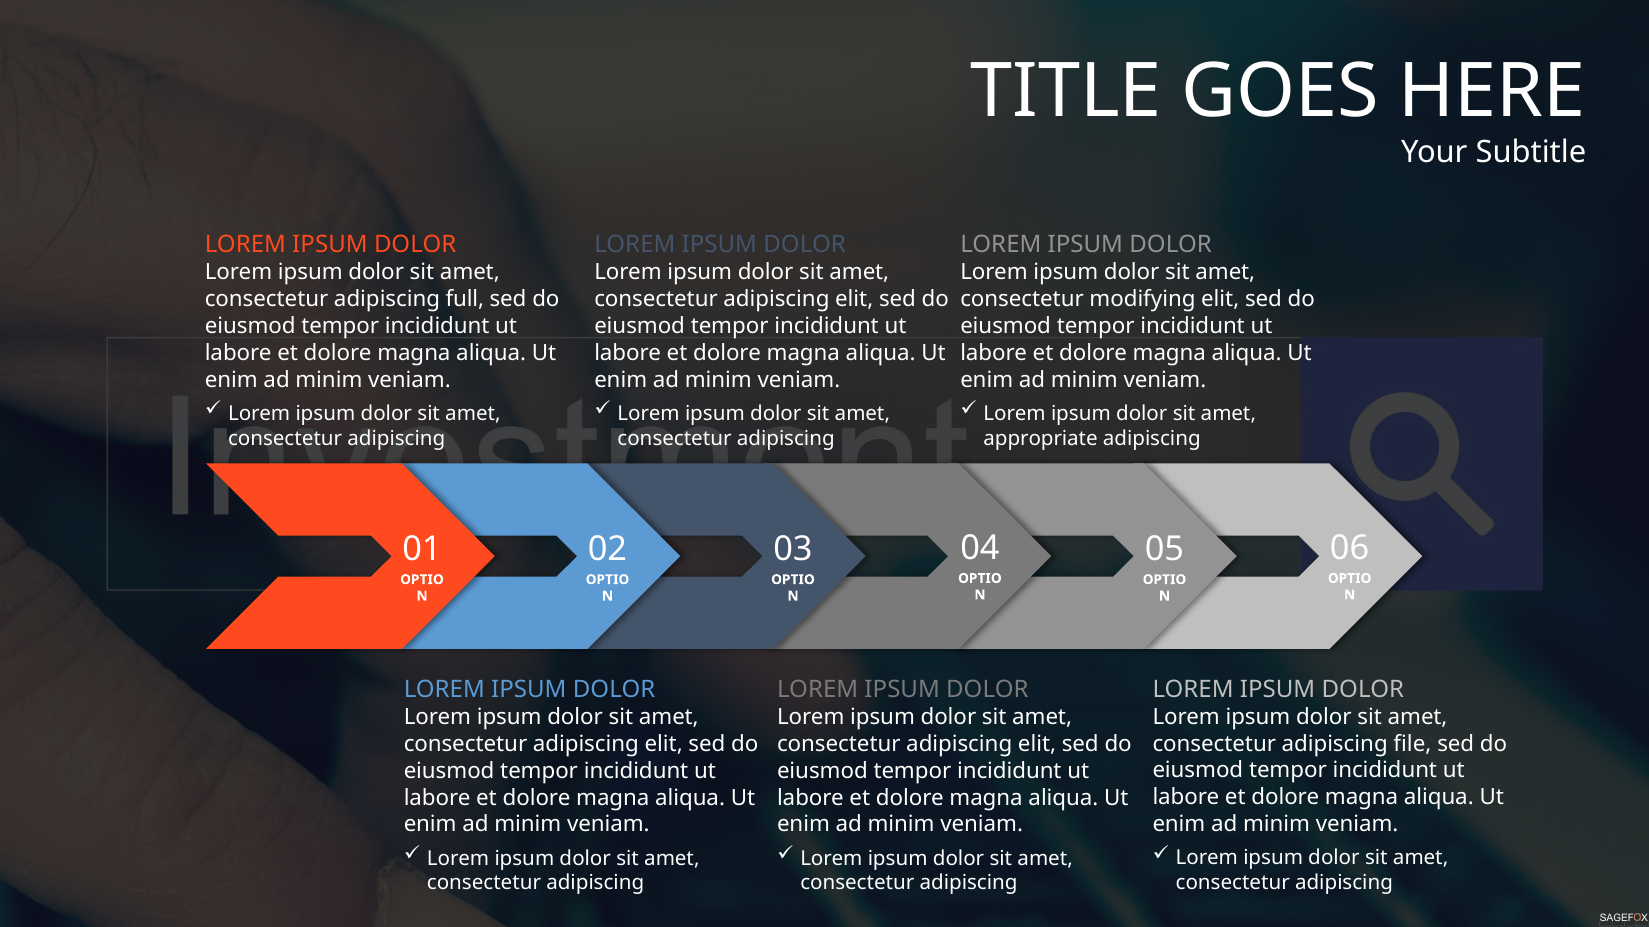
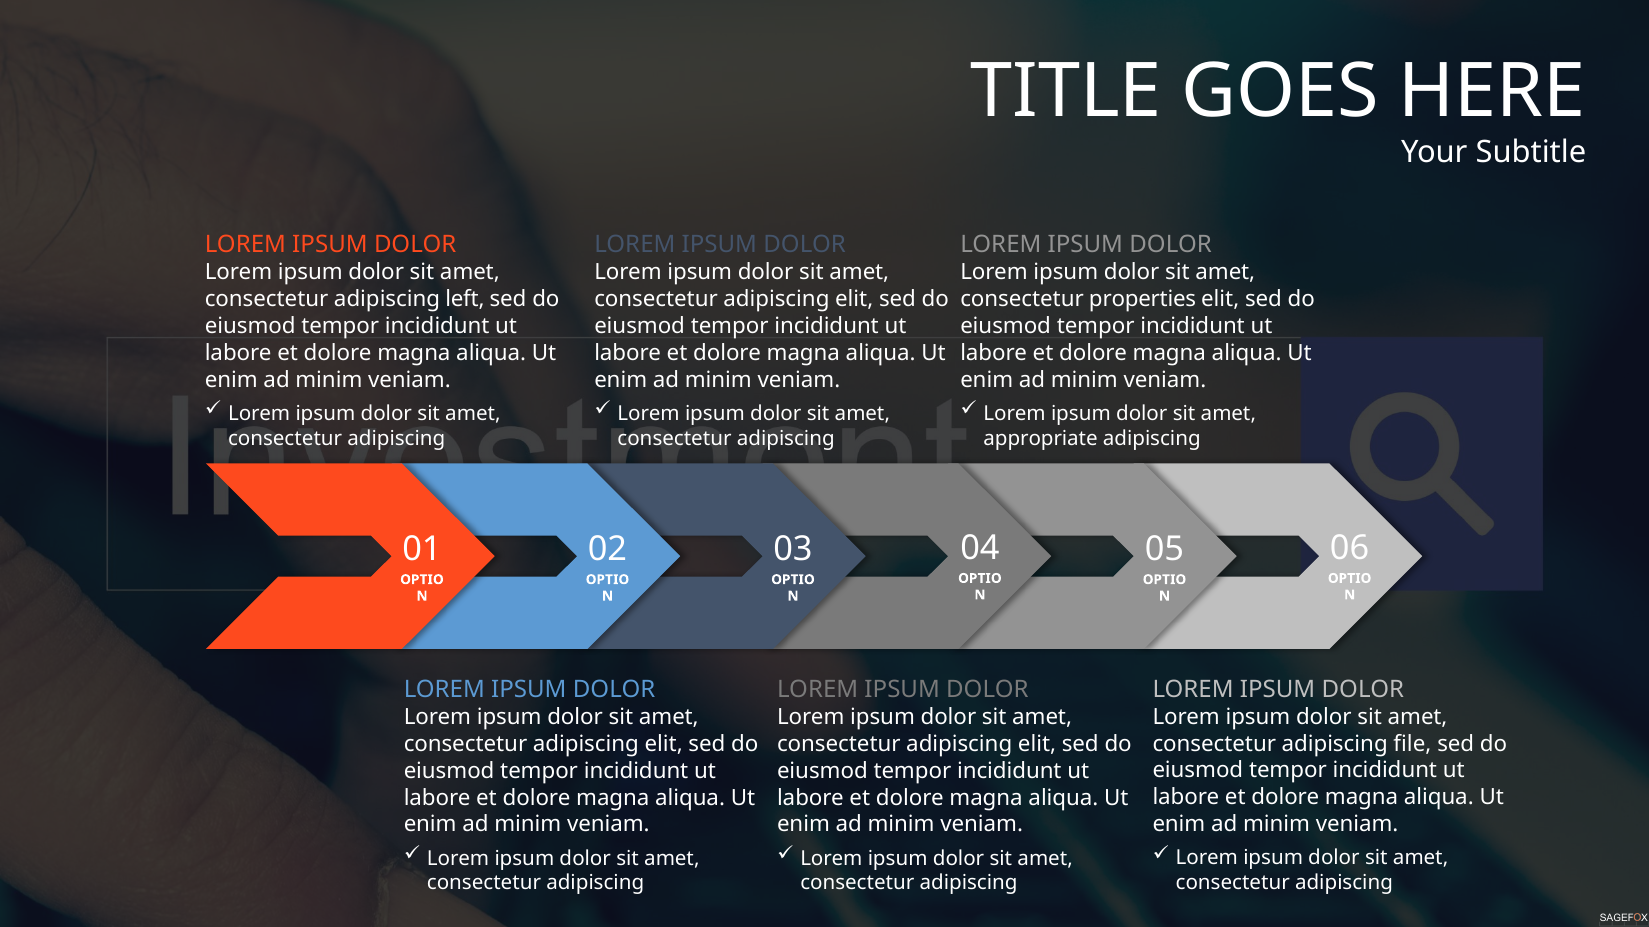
full: full -> left (465, 299)
modifying: modifying -> properties (1143, 299)
